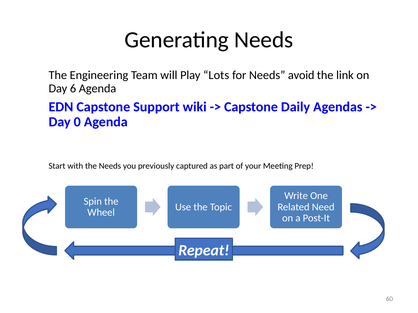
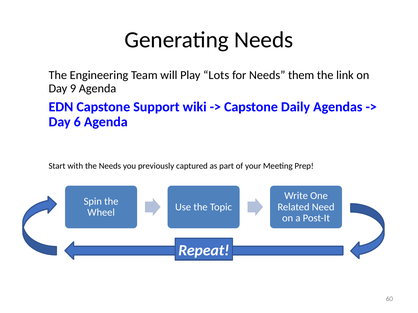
avoid: avoid -> them (301, 75)
6: 6 -> 9 (73, 89)
0: 0 -> 6 (77, 122)
